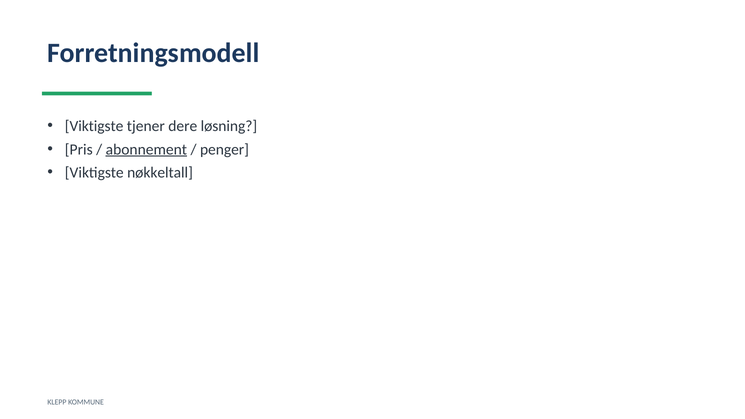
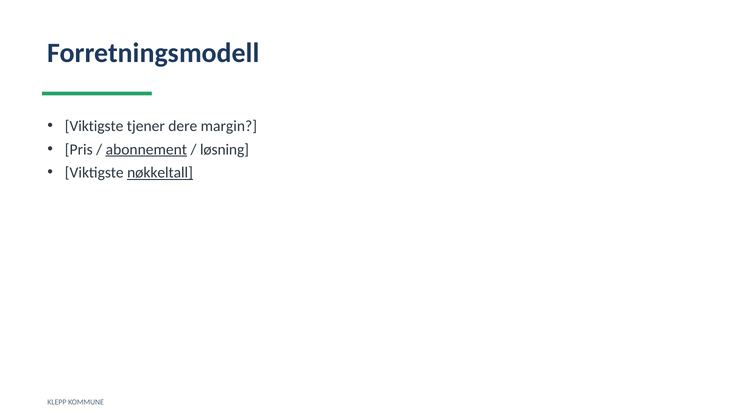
løsning: løsning -> margin (229, 126)
penger: penger -> løsning (224, 149)
nøkkeltall underline: none -> present (160, 173)
